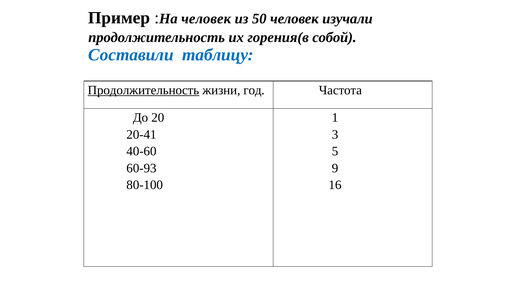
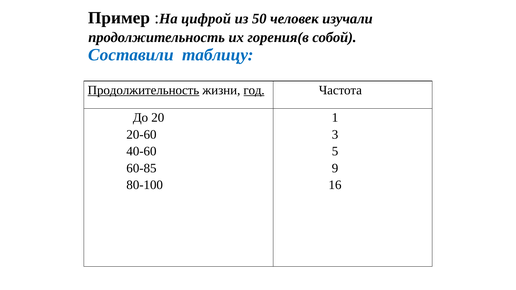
человек: человек -> цифрой (206, 19)
год underline: none -> present (254, 90)
20-41: 20-41 -> 20-60 (141, 135)
60-93: 60-93 -> 60-85 (141, 168)
